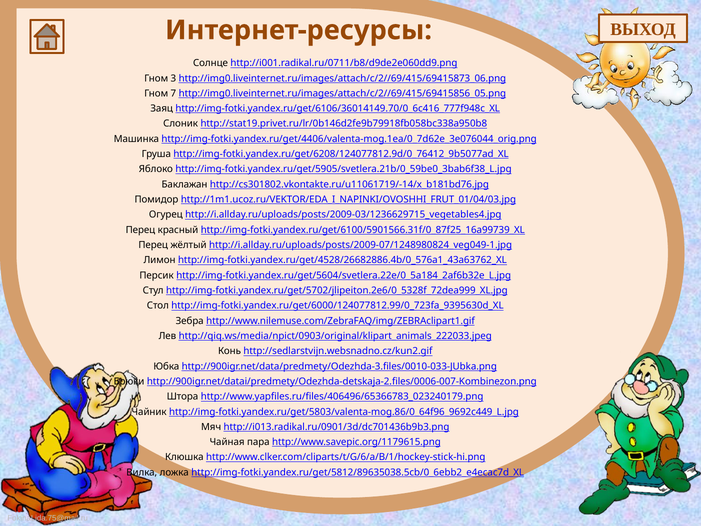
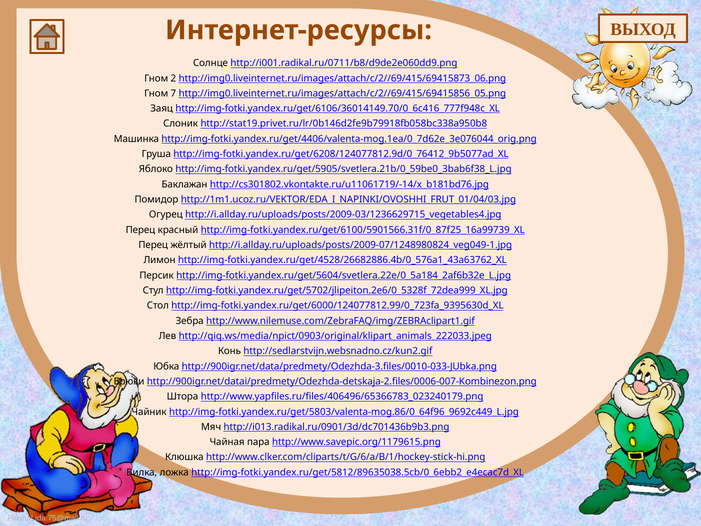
3: 3 -> 2 (173, 78)
